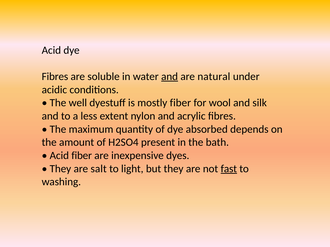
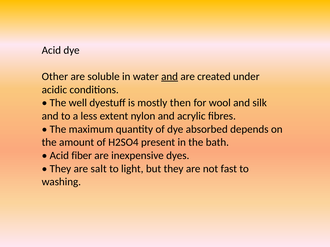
Fibres: Fibres -> Other (55, 77)
natural: natural -> created (214, 77)
mostly fiber: fiber -> then (180, 103)
fast underline: present -> none (229, 169)
